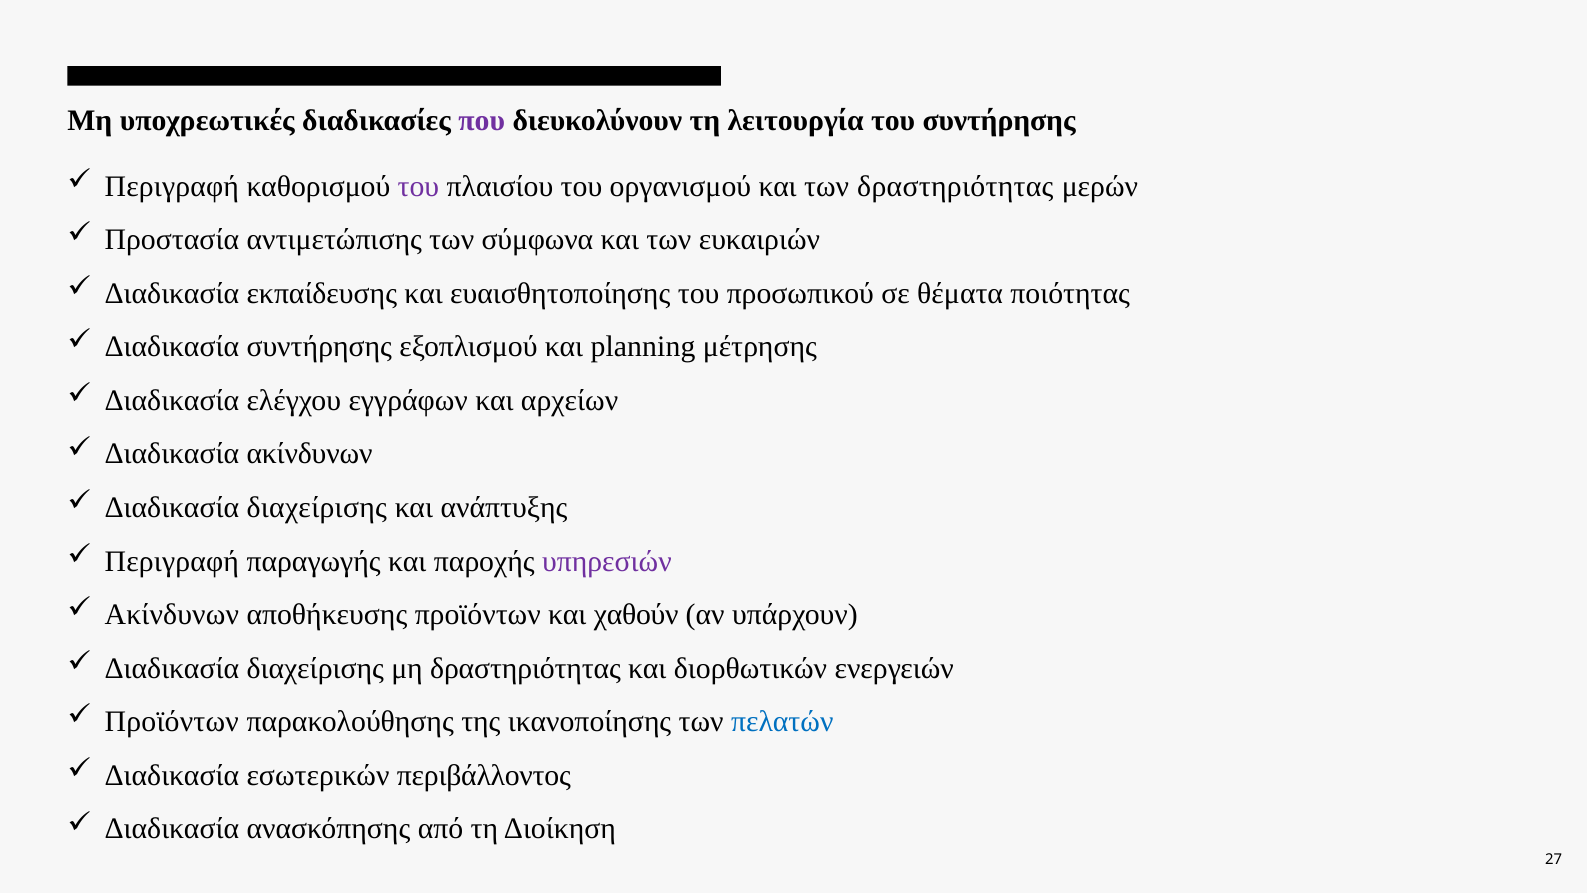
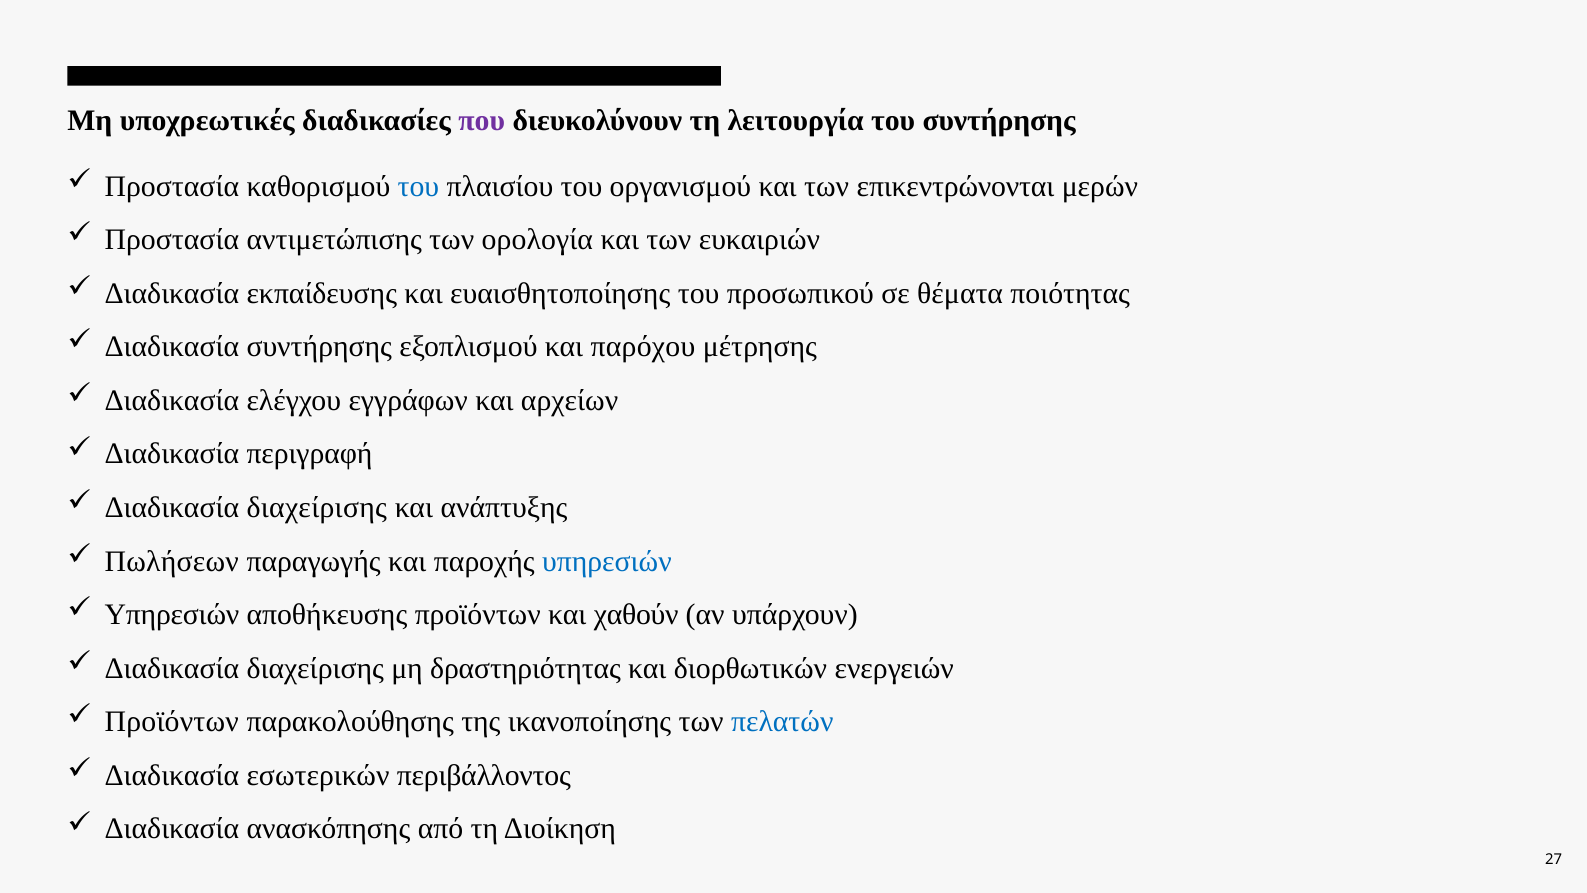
Περιγραφή: Περιγραφή -> Προστασία (172, 186)
του colour: purple -> blue (418, 186)
των δραστηριότητας: δραστηριότητας -> επικεντρώνονται (956, 186)
σύμφωνα: σύμφωνα -> ορολογία (537, 240)
planning: planning -> παρόχου (643, 347)
Διαδικασία ακίνδυνων: ακίνδυνων -> περιγραφή (309, 454)
Περιγραφή: Περιγραφή -> Πωλήσεων (172, 561)
υπηρεσιών colour: purple -> blue (607, 561)
Ακίνδυνων: Ακίνδυνων -> Υπηρεσιών (172, 615)
